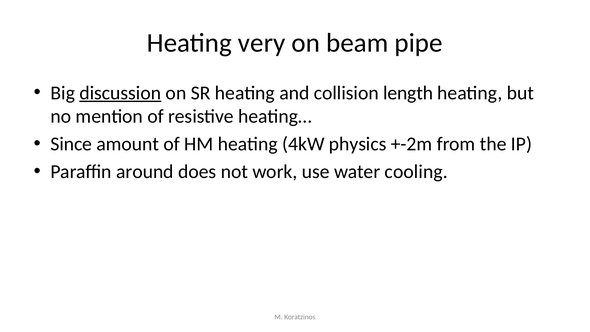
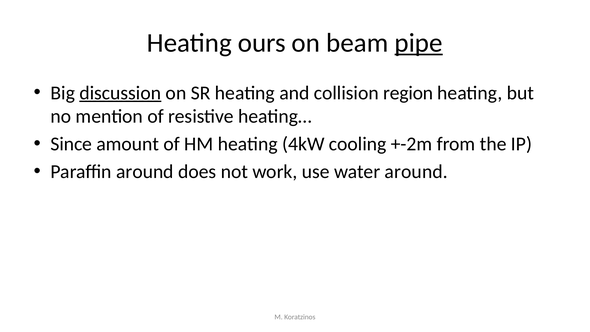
very: very -> ours (262, 43)
pipe underline: none -> present (419, 43)
length: length -> region (408, 93)
physics: physics -> cooling (358, 144)
water cooling: cooling -> around (416, 172)
